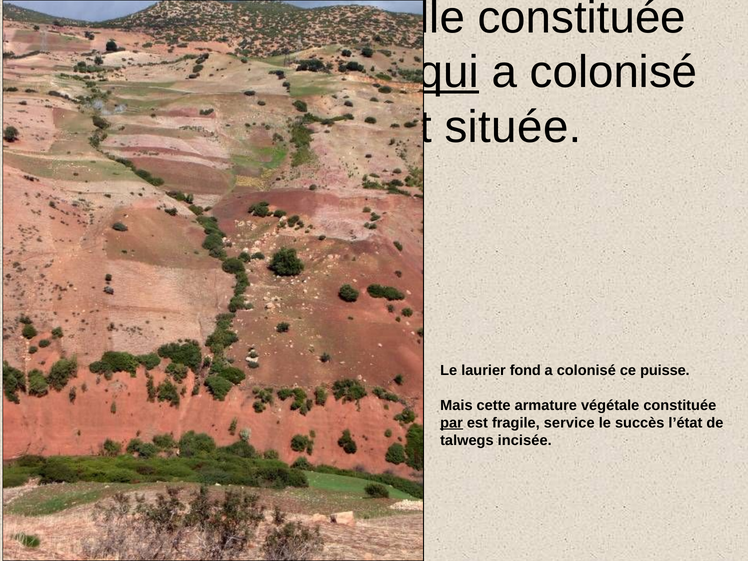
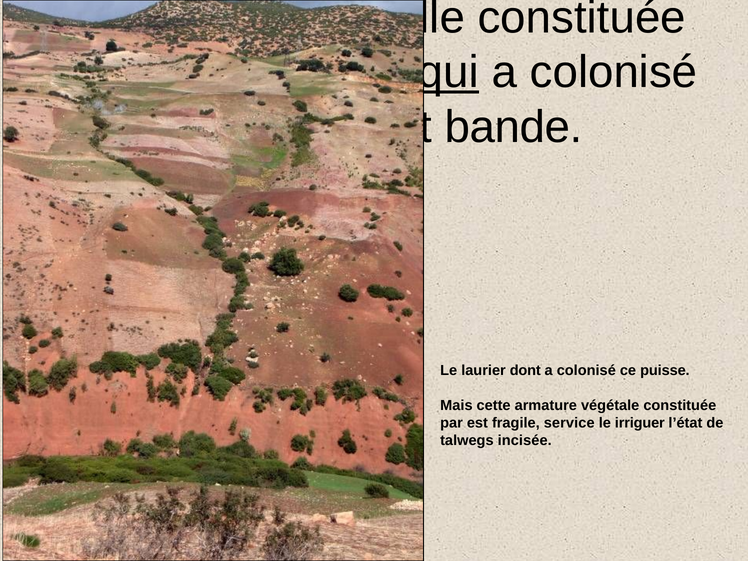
située: située -> bande (513, 127)
fond: fond -> dont (525, 370)
par underline: present -> none (452, 423)
succès: succès -> irriguer (640, 423)
